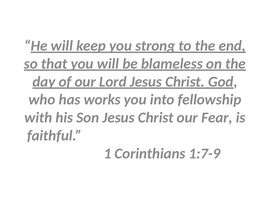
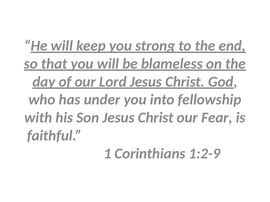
works: works -> under (102, 100)
1:7-9: 1:7-9 -> 1:2-9 (205, 154)
